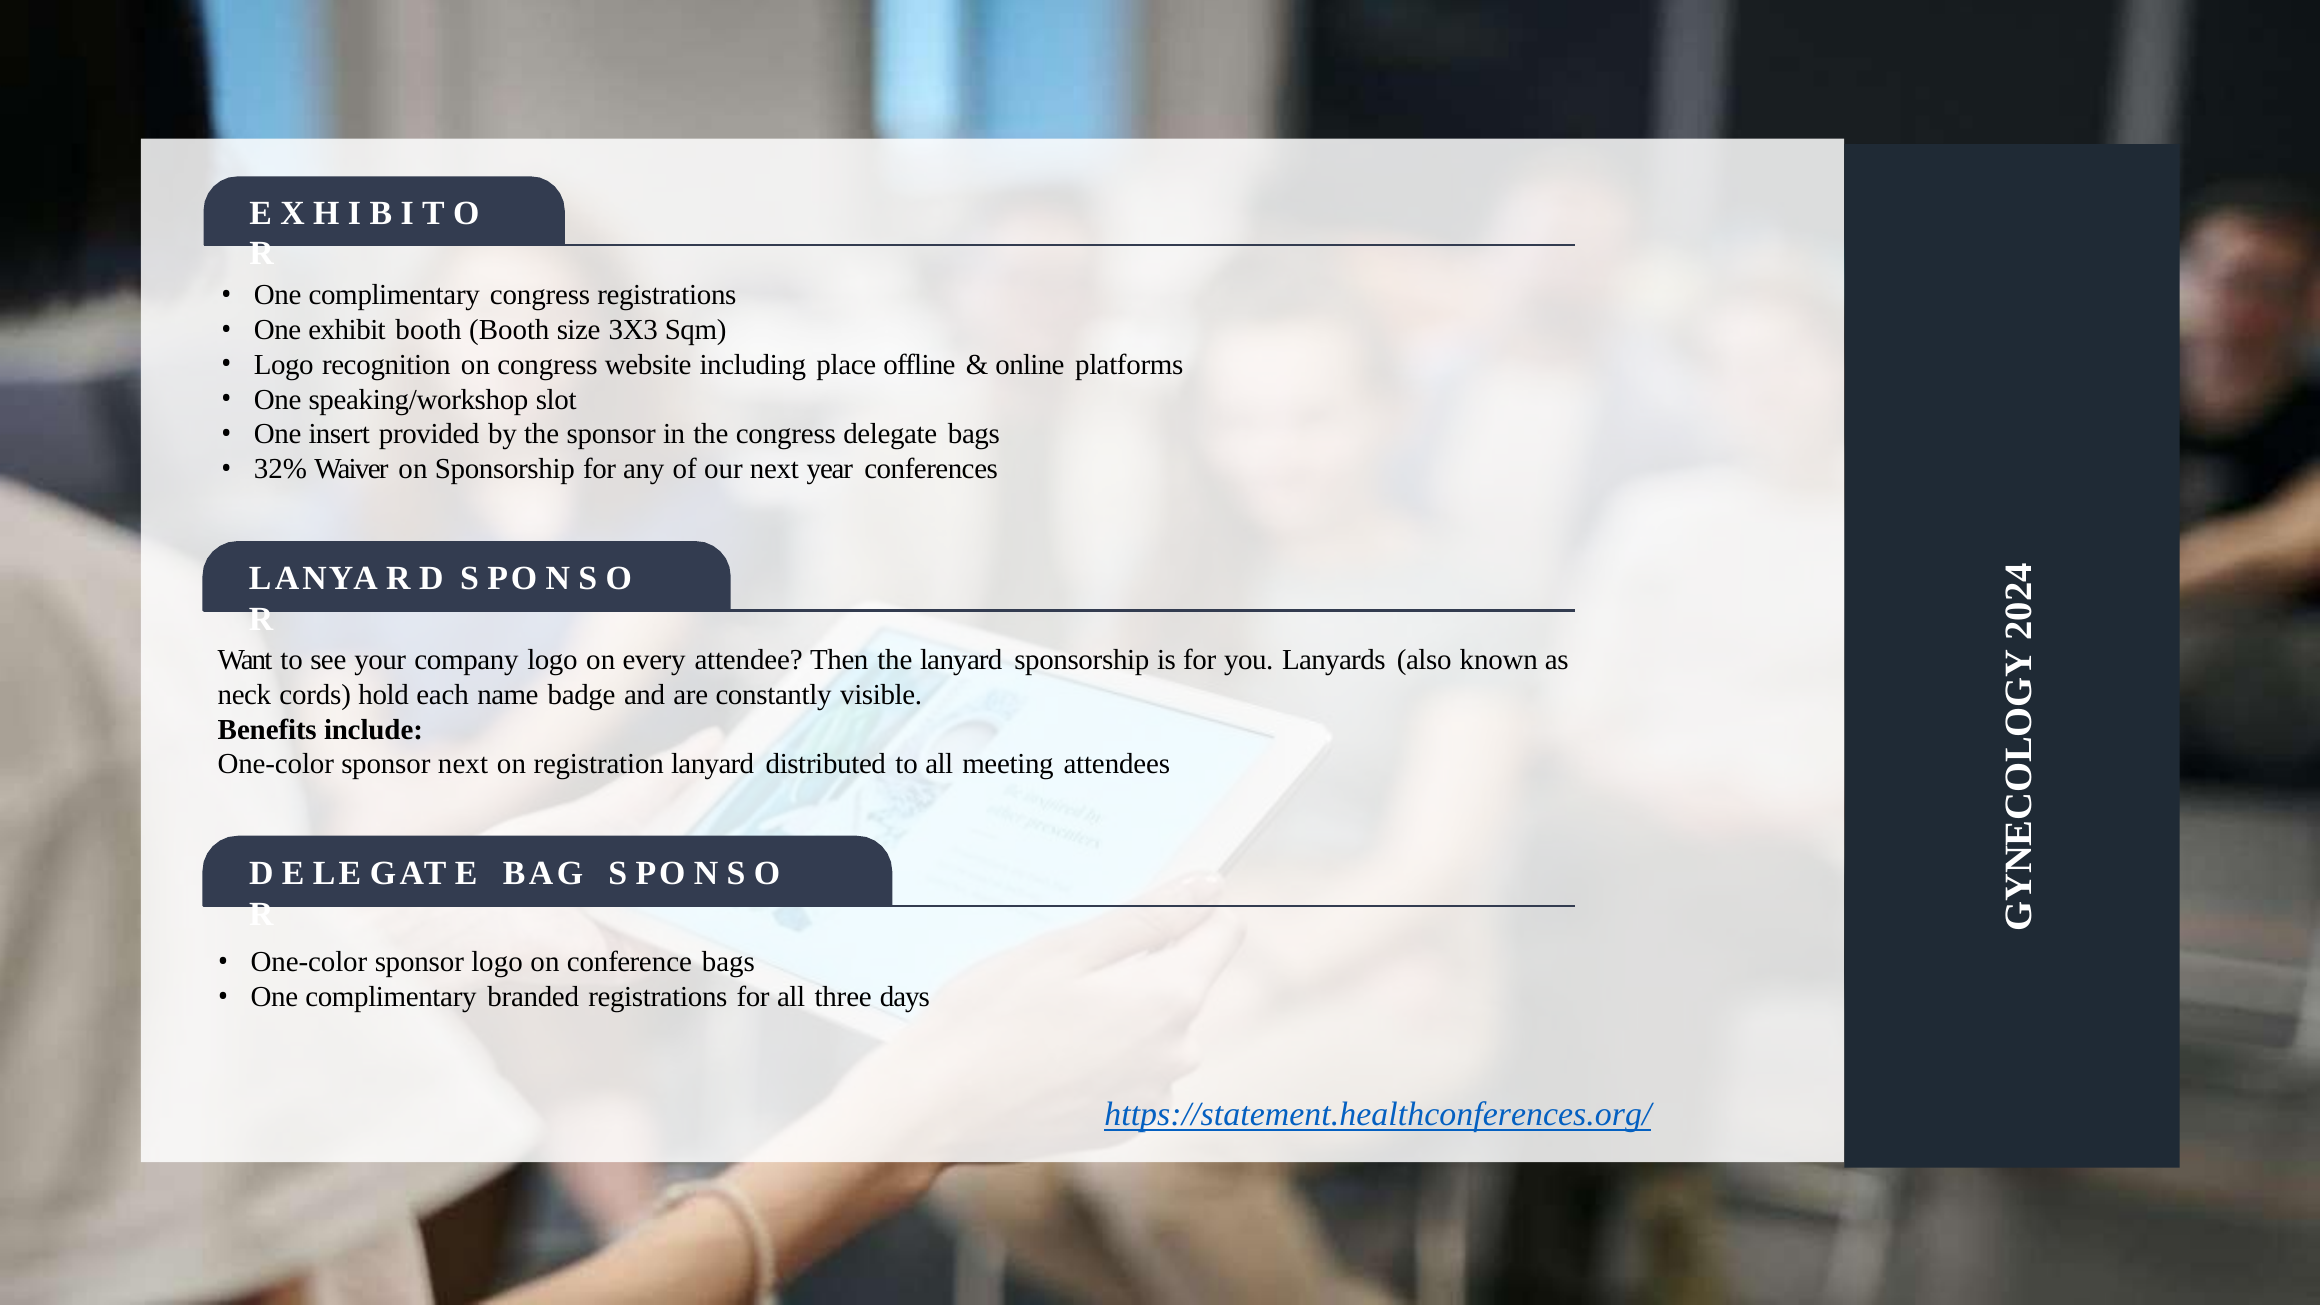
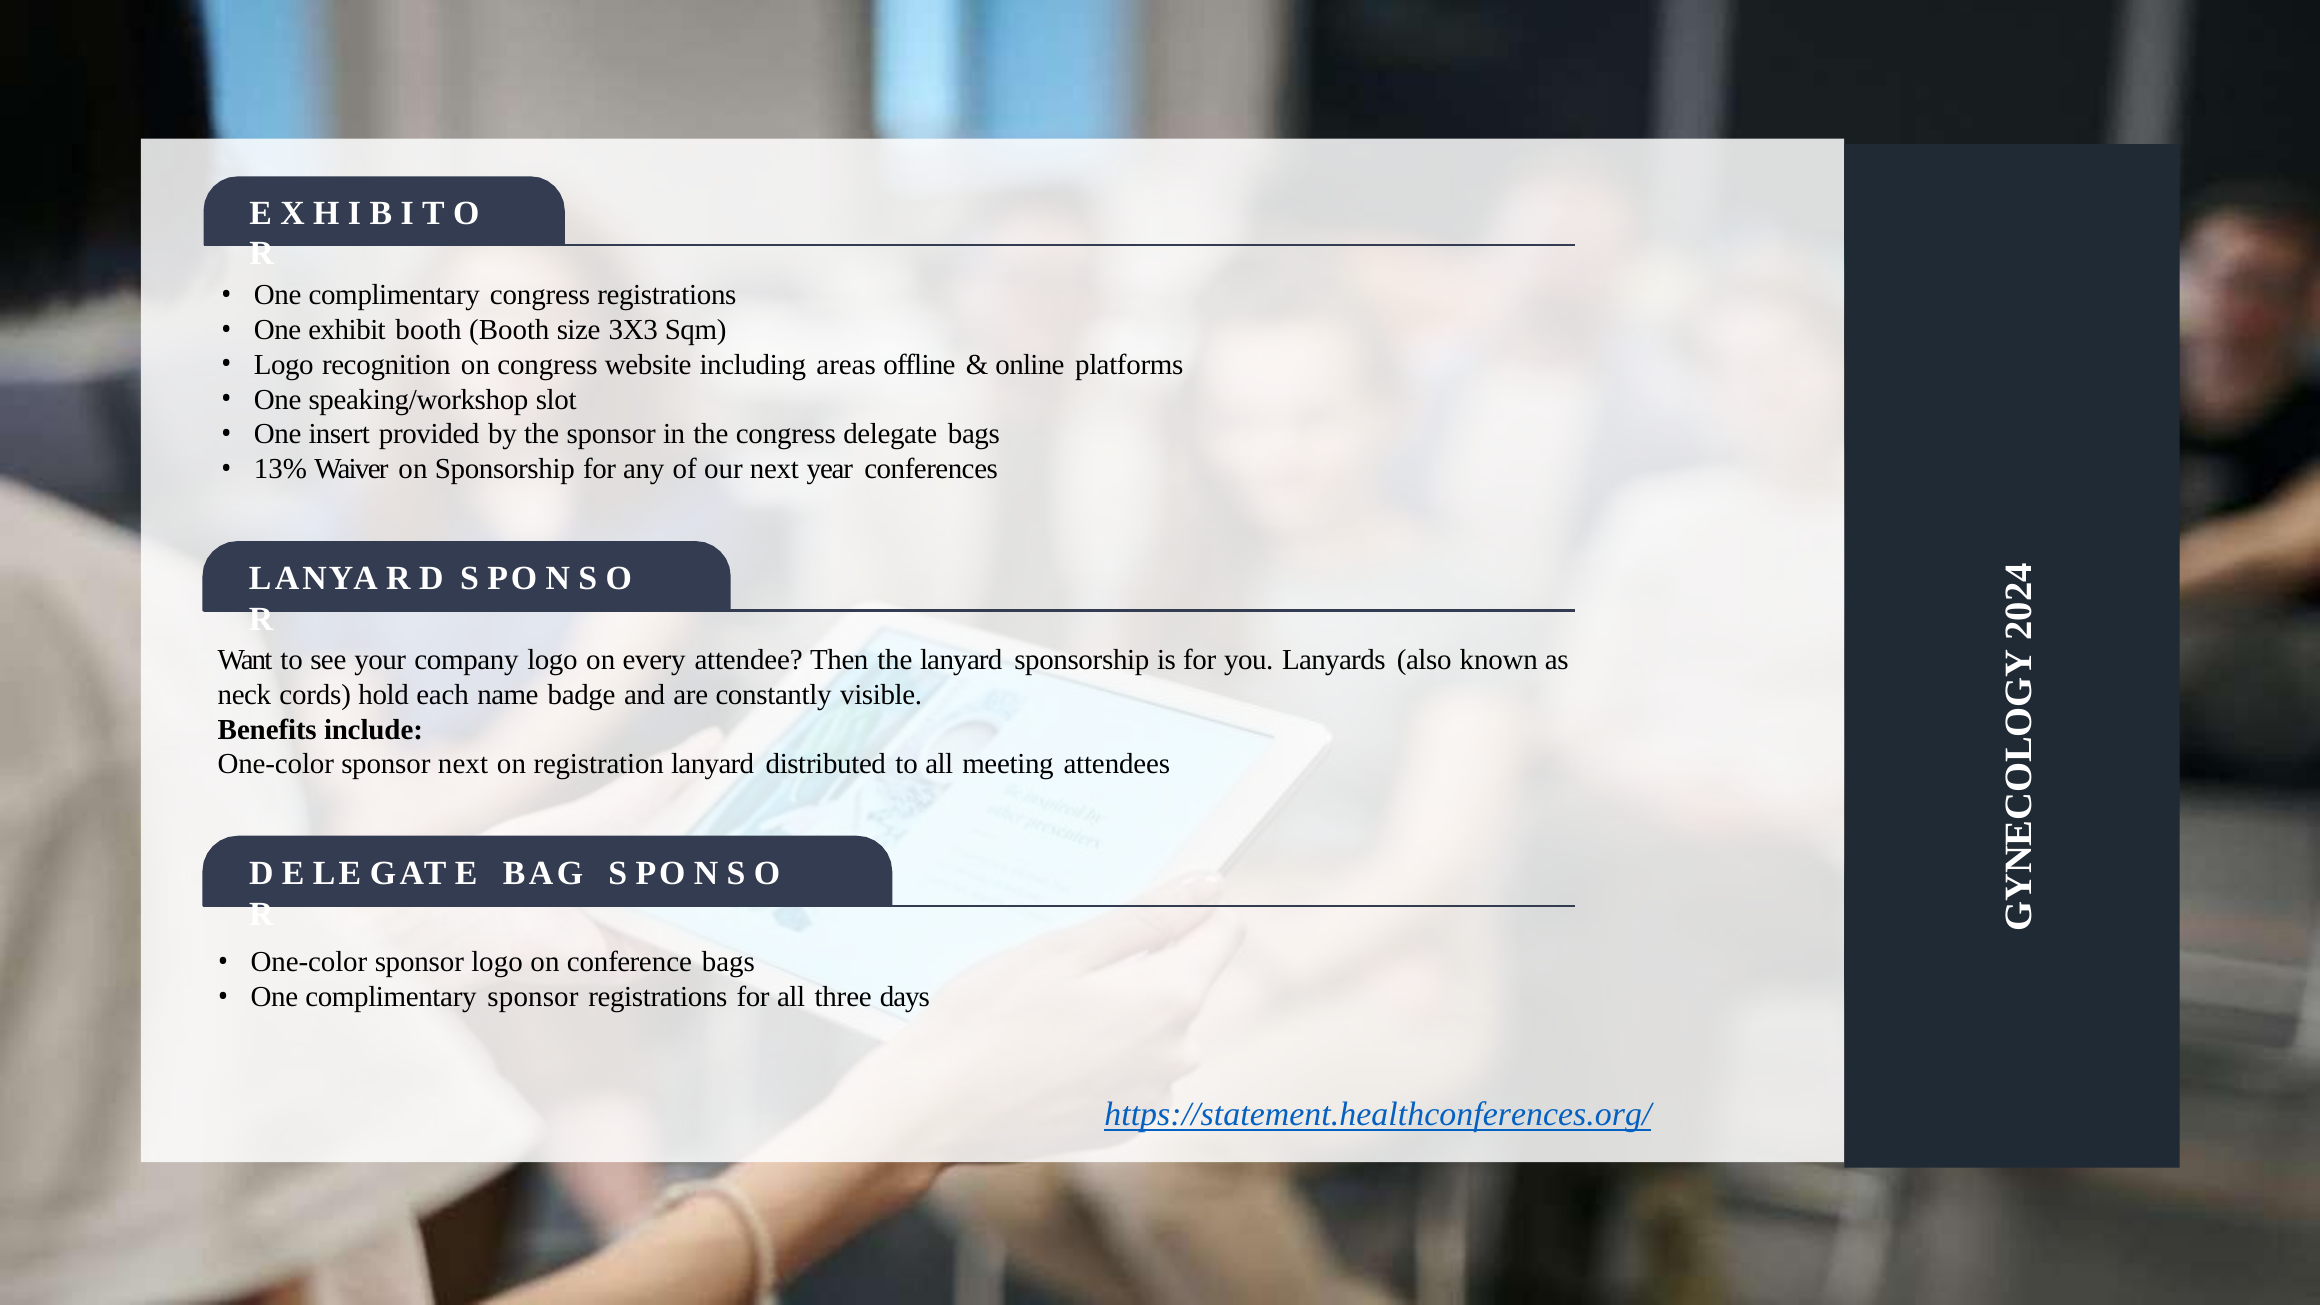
place: place -> areas (846, 365)
32%: 32% -> 13% (280, 469)
complimentary branded: branded -> sponsor (533, 997)
